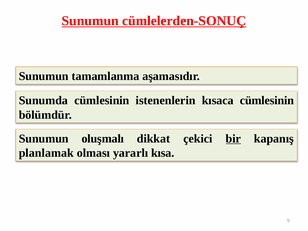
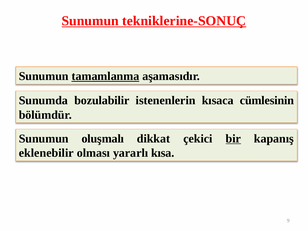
cümlelerden-SONUÇ: cümlelerden-SONUÇ -> tekniklerine-SONUÇ (184, 21)
tamamlanma underline: none -> present (105, 76)
Sunumda cümlesinin: cümlesinin -> bozulabilir (102, 100)
planlamak: planlamak -> eklenebilir (46, 153)
